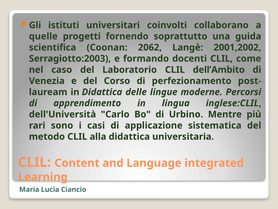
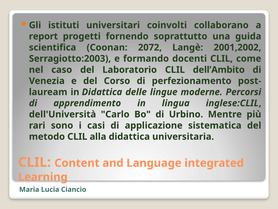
quelle: quelle -> report (43, 36)
2062: 2062 -> 2072 (150, 47)
